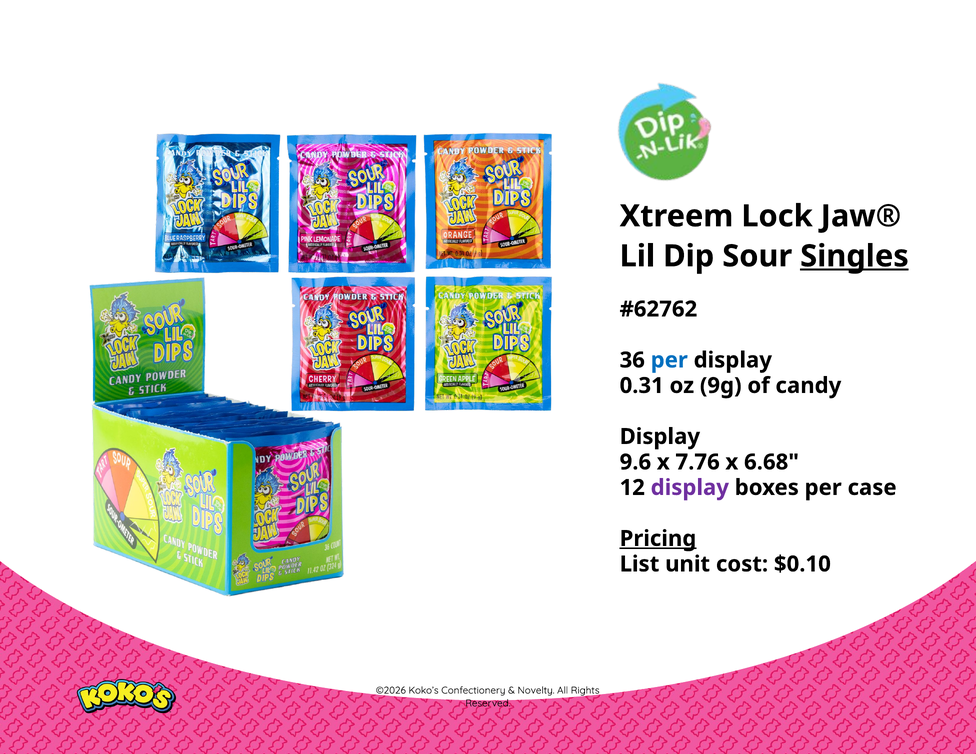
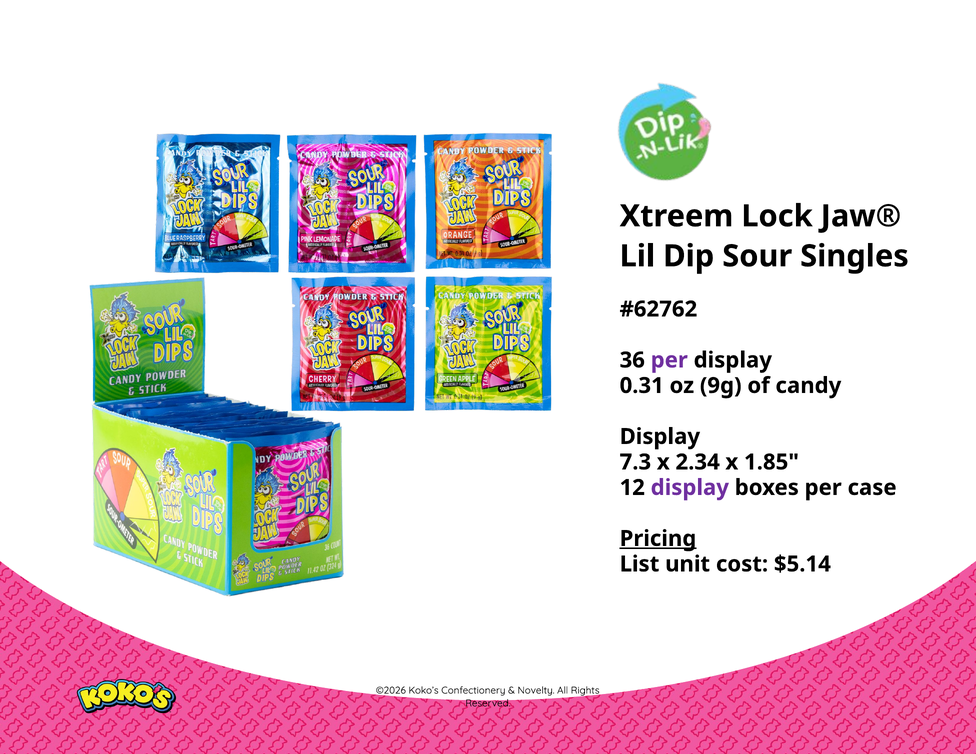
Singles underline: present -> none (854, 256)
per colour: blue -> purple (669, 360)
9.6: 9.6 -> 7.3 (635, 462)
7.76: 7.76 -> 2.34 (698, 462)
6.68: 6.68 -> 1.85 (771, 462)
$0.10: $0.10 -> $5.14 (802, 564)
